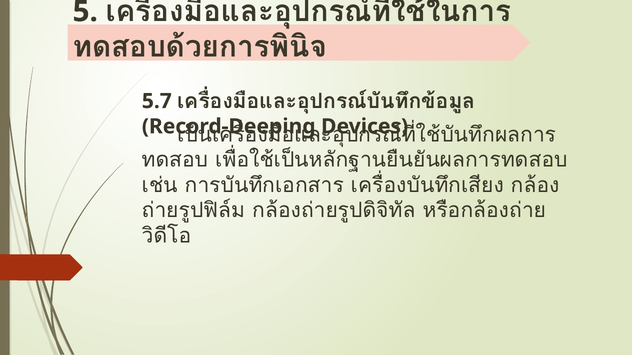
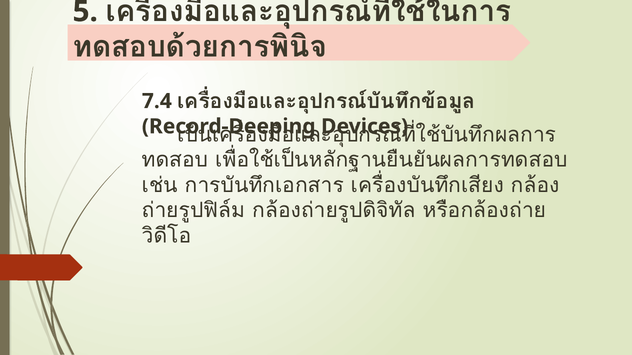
5.7: 5.7 -> 7.4 (157, 101)
